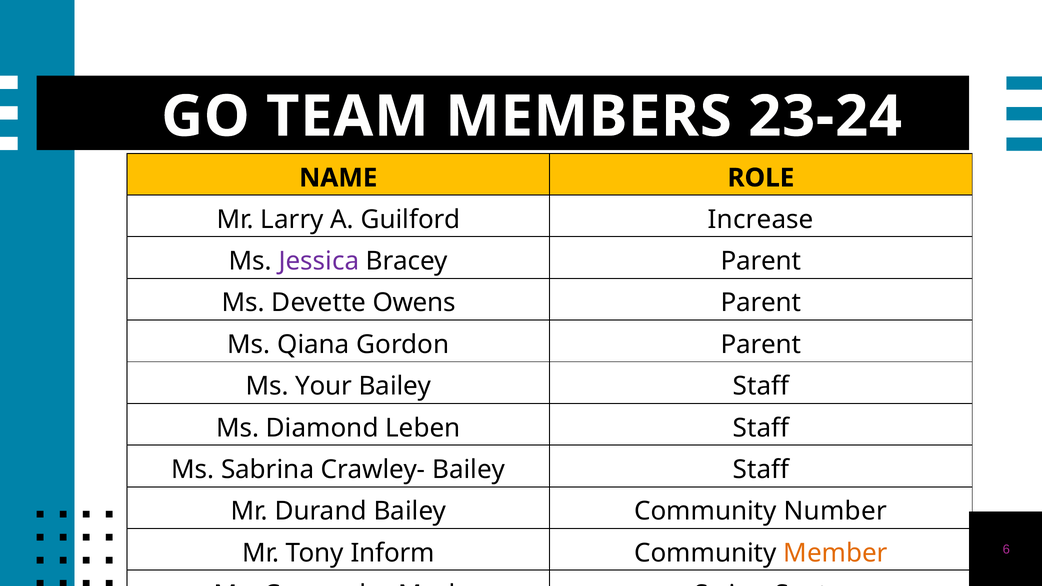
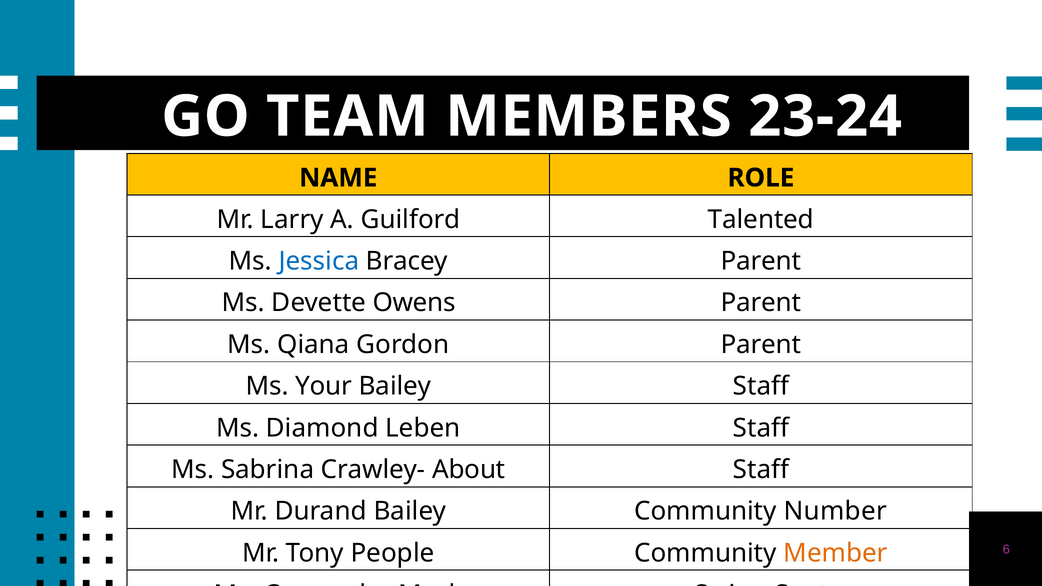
Increase: Increase -> Talented (761, 220)
Jessica colour: purple -> blue (319, 261)
Crawley- Bailey: Bailey -> About (469, 470)
Inform: Inform -> People (393, 553)
